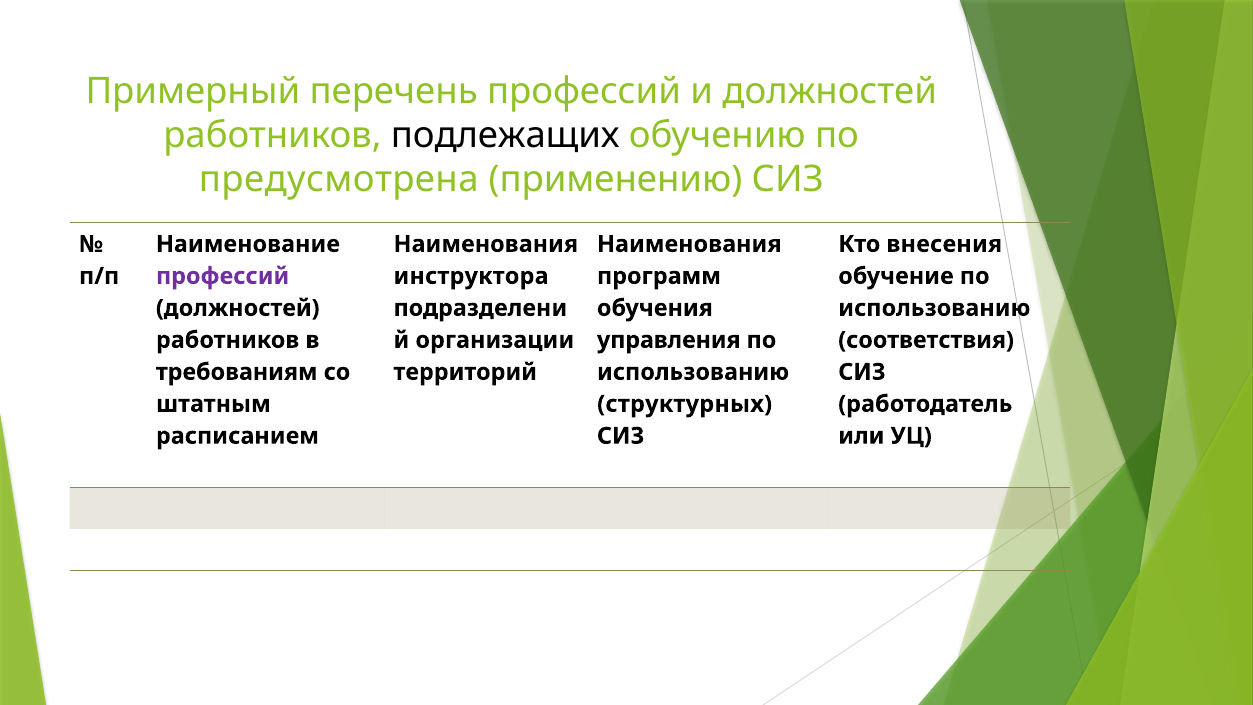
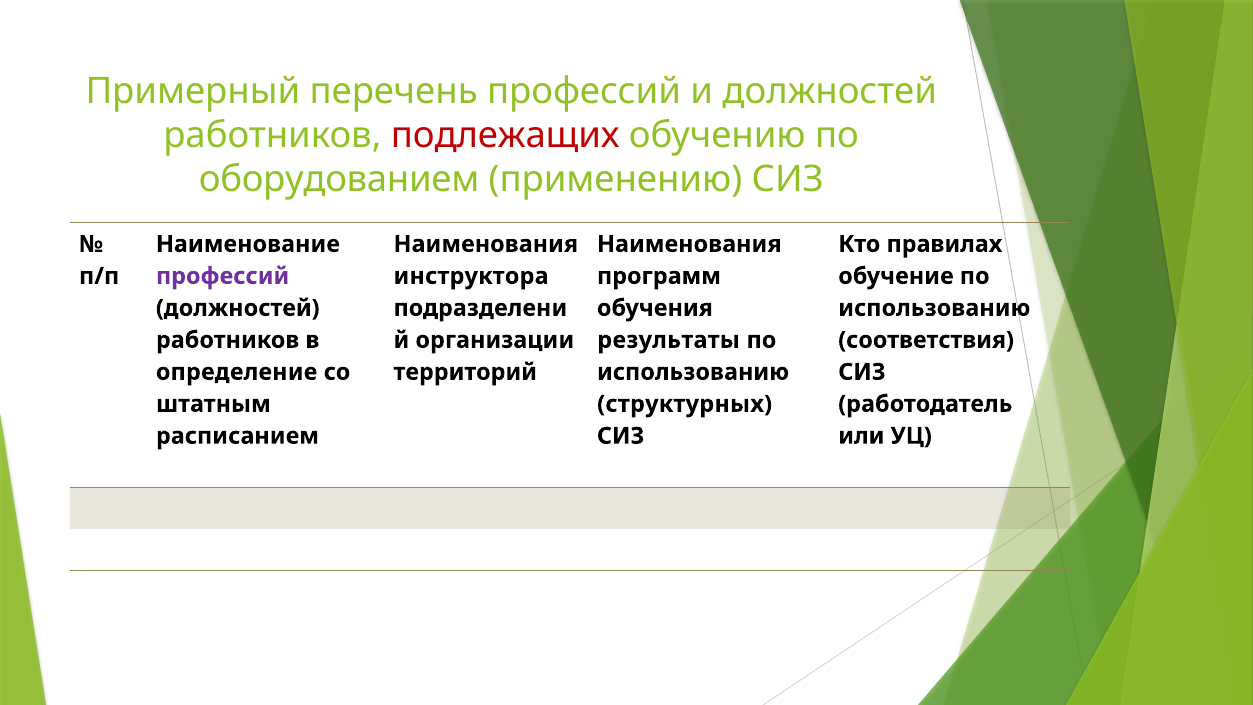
подлежащих colour: black -> red (505, 136)
предусмотрена: предусмотрена -> оборудованием (339, 180)
внесения: внесения -> правилах (944, 244)
управления: управления -> результаты (669, 340)
требованиям: требованиям -> определение (237, 372)
